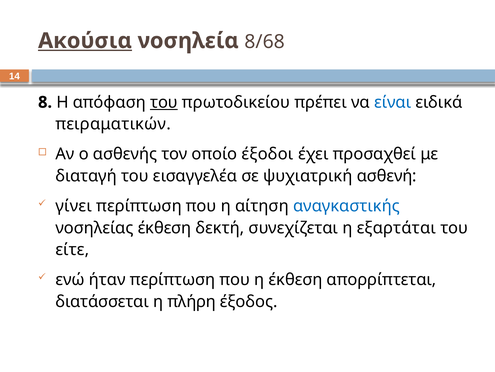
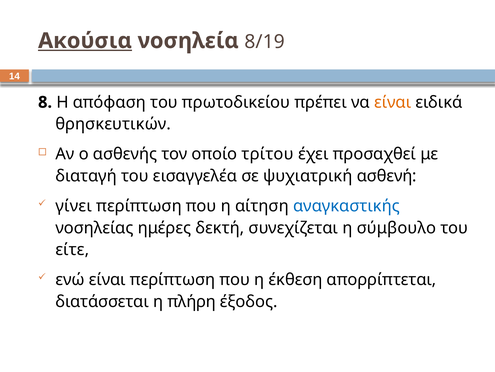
8/68: 8/68 -> 8/19 (265, 42)
του underline: present -> none (164, 102)
είναι colour: blue -> orange (393, 102)
πειραματικών: πειραματικών -> θρησκευτικών (113, 124)
έξοδοι: έξοδοι -> τρίτου (268, 154)
νοσηλείας έκθεση: έκθεση -> ημέρες (164, 227)
εξαρτάται: εξαρτάται -> σύμβουλο (396, 227)
ενώ ήταν: ήταν -> είναι (107, 279)
